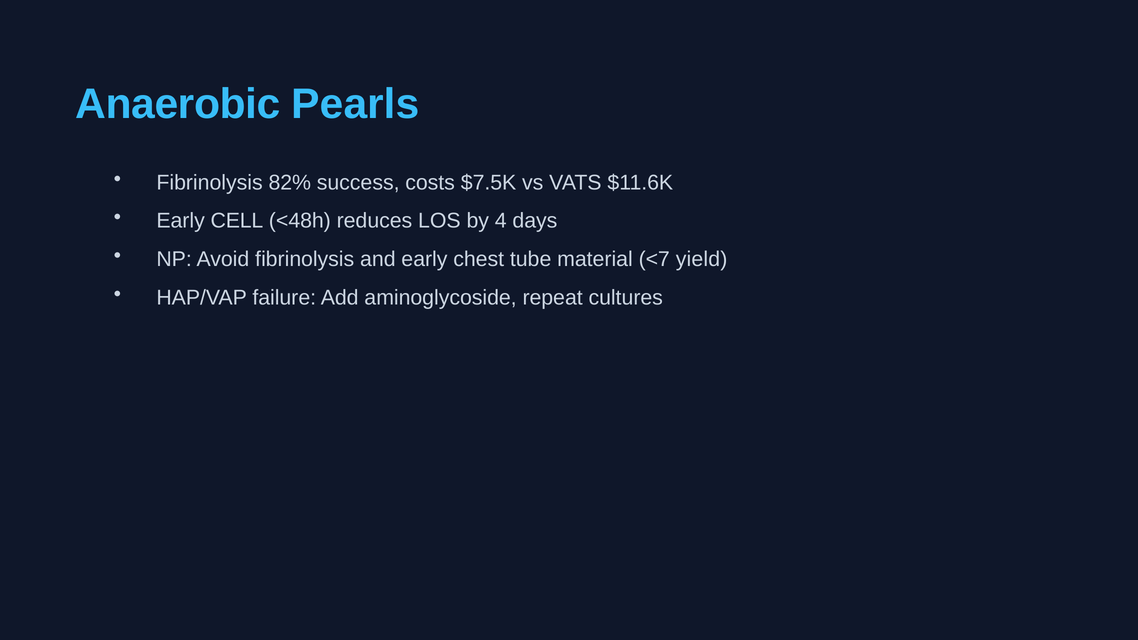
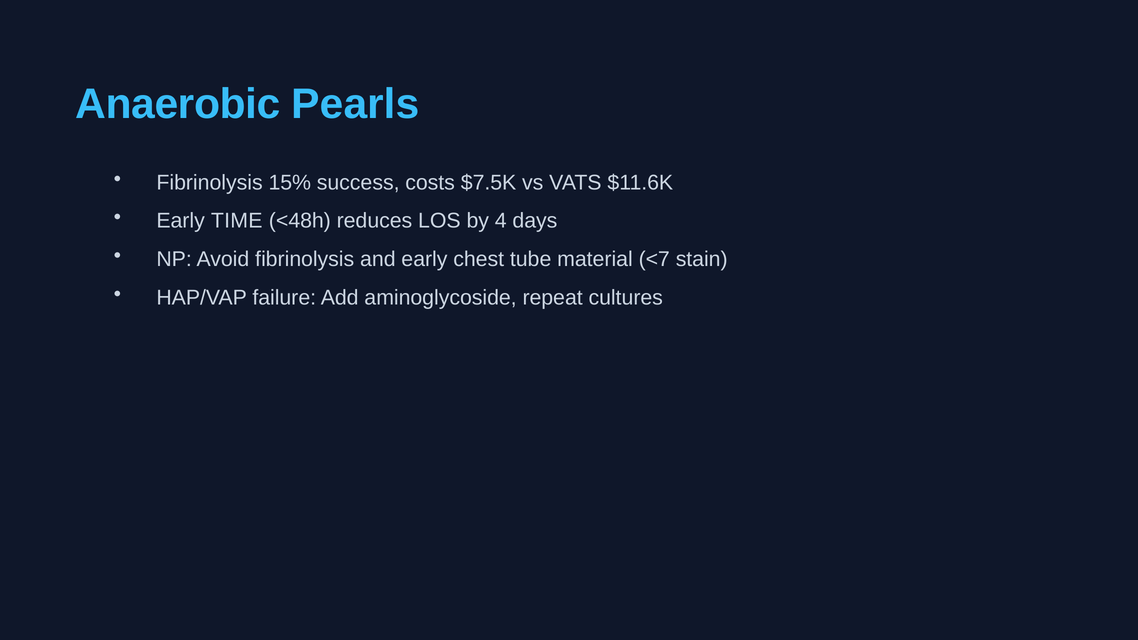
82%: 82% -> 15% (290, 183)
CELL: CELL -> TIME (237, 221)
yield: yield -> stain (702, 259)
